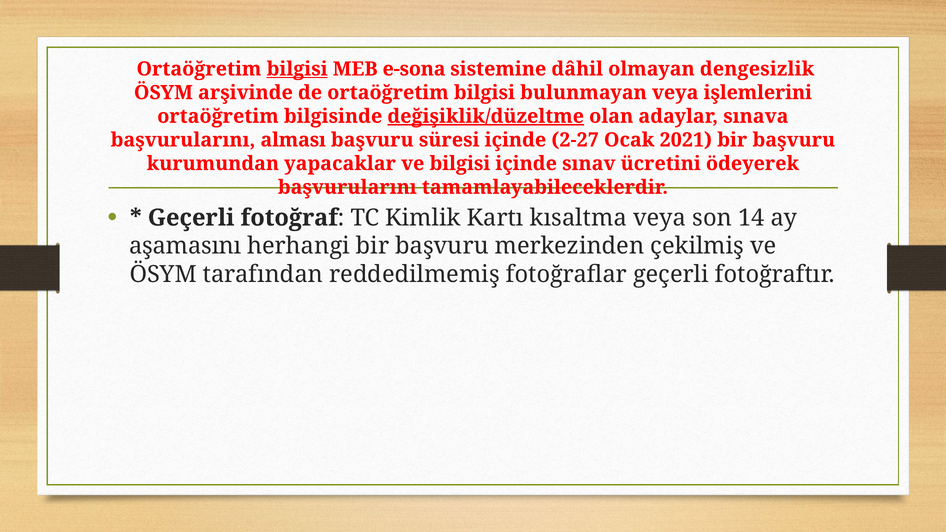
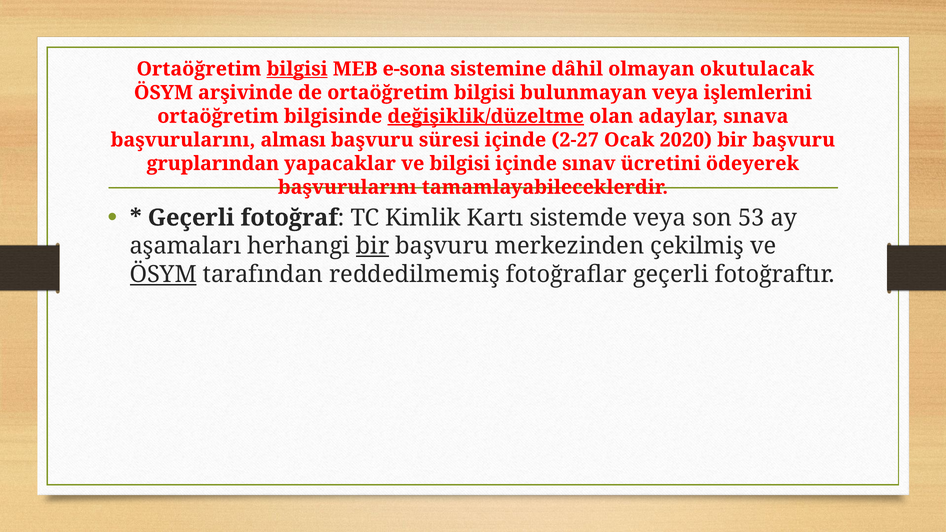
dengesizlik: dengesizlik -> okutulacak (757, 69)
2021: 2021 -> 2020 (686, 140)
kurumundan: kurumundan -> gruplarından (213, 164)
kısaltma: kısaltma -> sistemde (579, 218)
14: 14 -> 53 (751, 218)
aşamasını: aşamasını -> aşamaları (185, 246)
bir underline: none -> present (373, 246)
ÖSYM underline: none -> present (163, 275)
